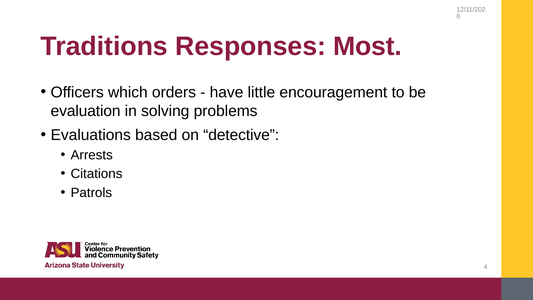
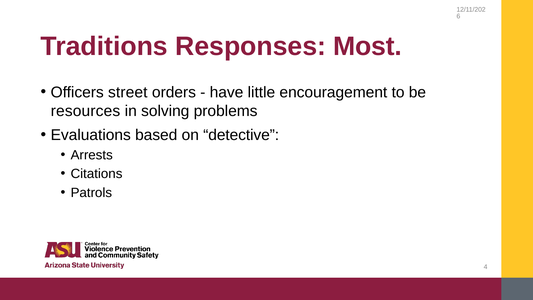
which: which -> street (128, 92)
evaluation: evaluation -> resources (85, 111)
